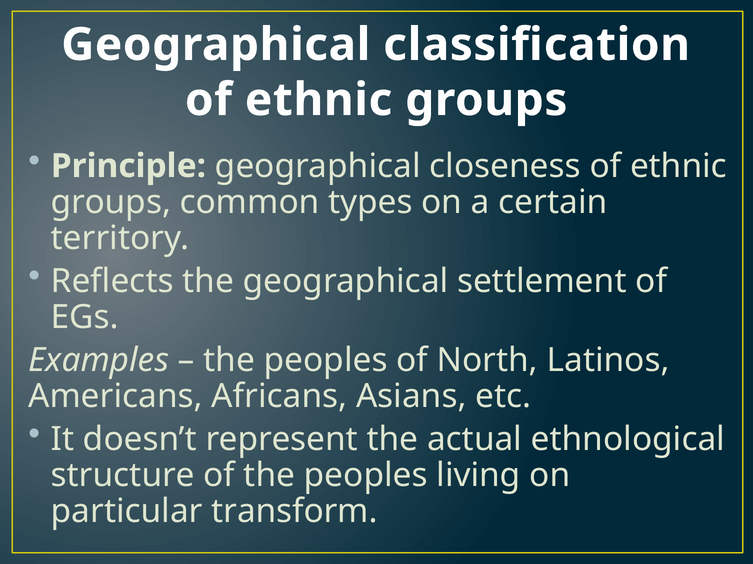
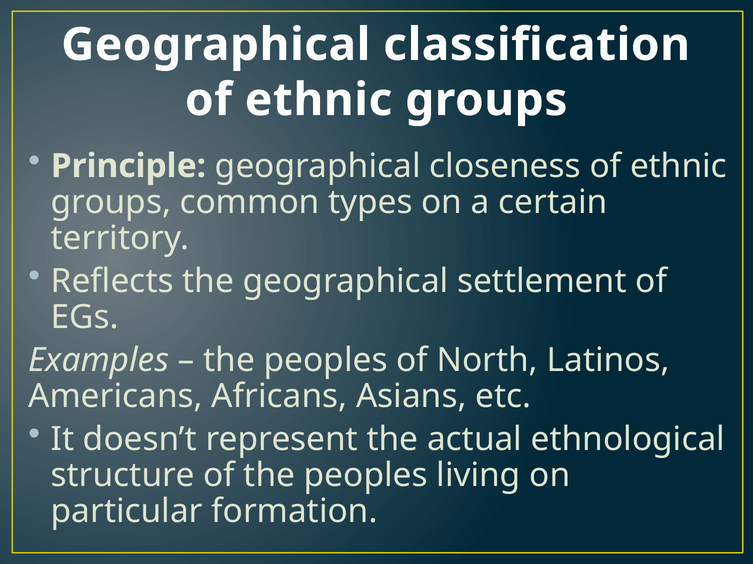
transform: transform -> formation (294, 512)
